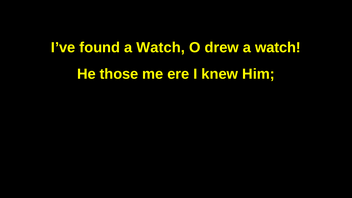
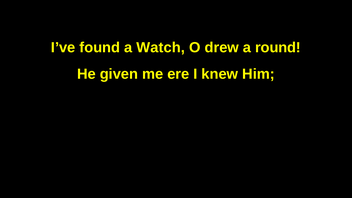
watch: watch -> round (278, 48)
those: those -> given (119, 74)
